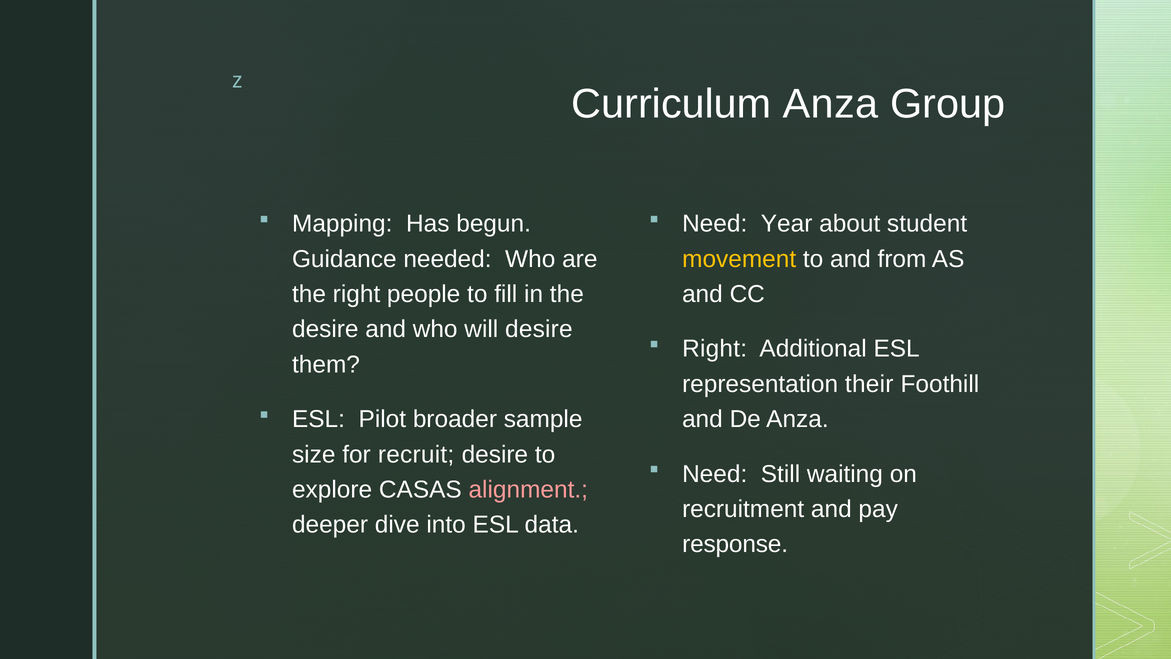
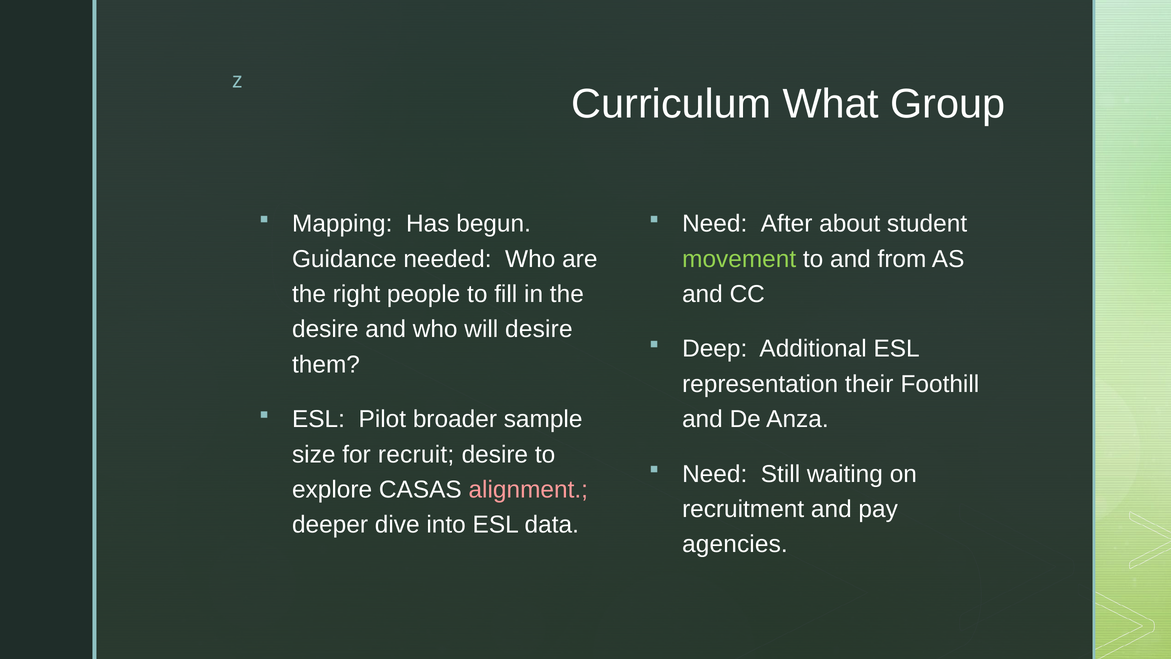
Curriculum Anza: Anza -> What (831, 104)
Year: Year -> After (787, 224)
movement colour: yellow -> light green (739, 259)
Right: Right -> Deep (715, 349)
response: response -> agencies (735, 544)
